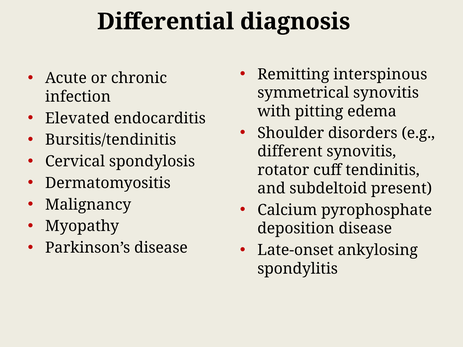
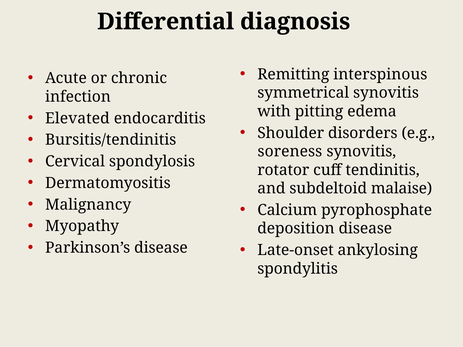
different: different -> soreness (290, 152)
present: present -> malaise (402, 189)
